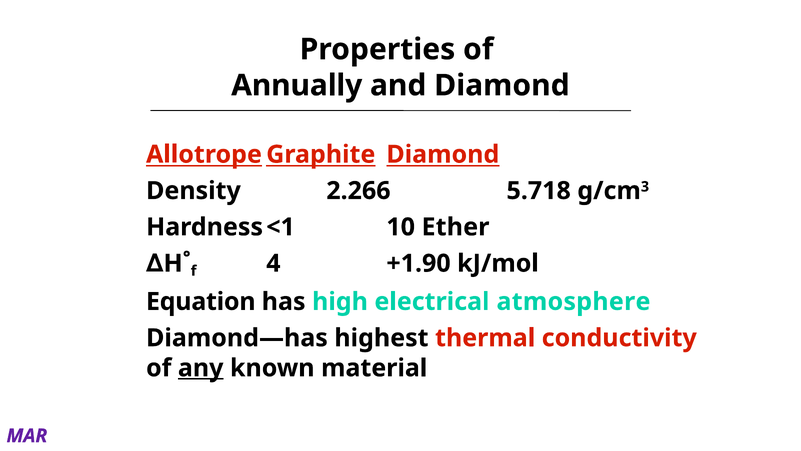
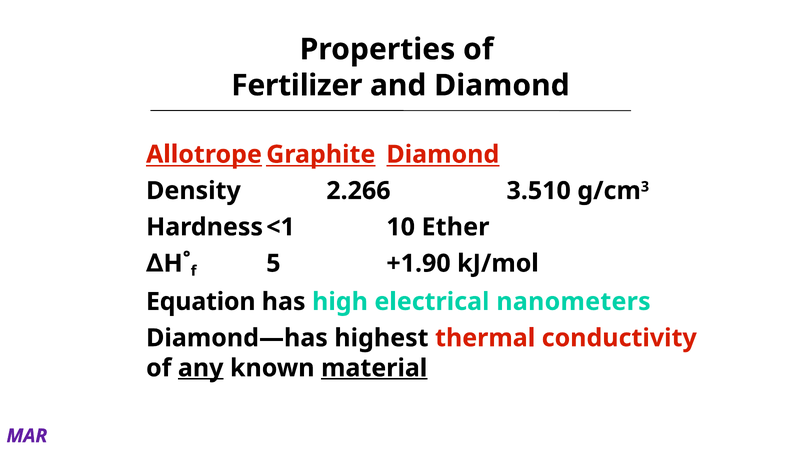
Annually: Annually -> Fertilizer (297, 85)
5.718: 5.718 -> 3.510 (539, 191)
4: 4 -> 5 (273, 263)
atmosphere: atmosphere -> nanometers (573, 301)
material underline: none -> present (374, 368)
